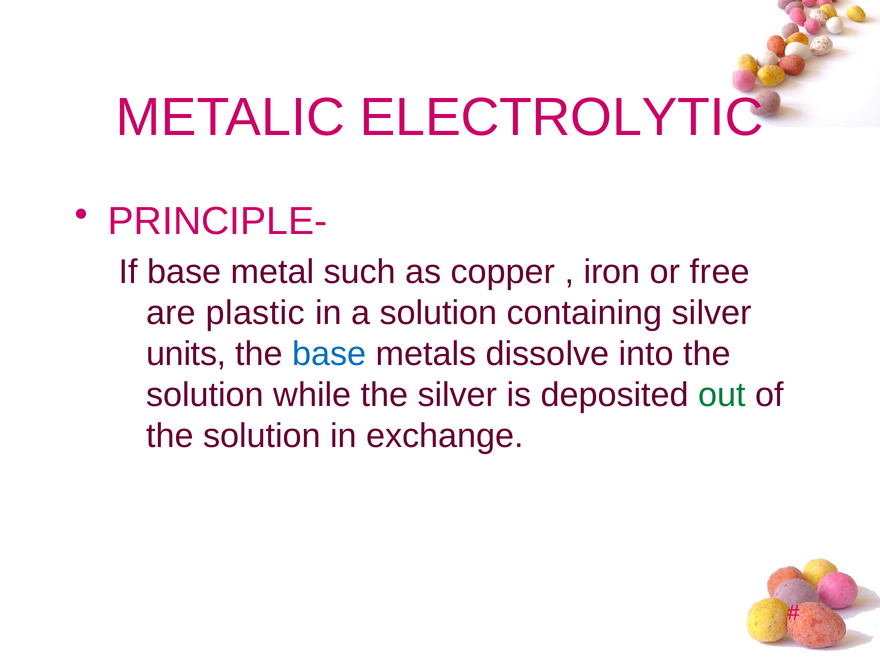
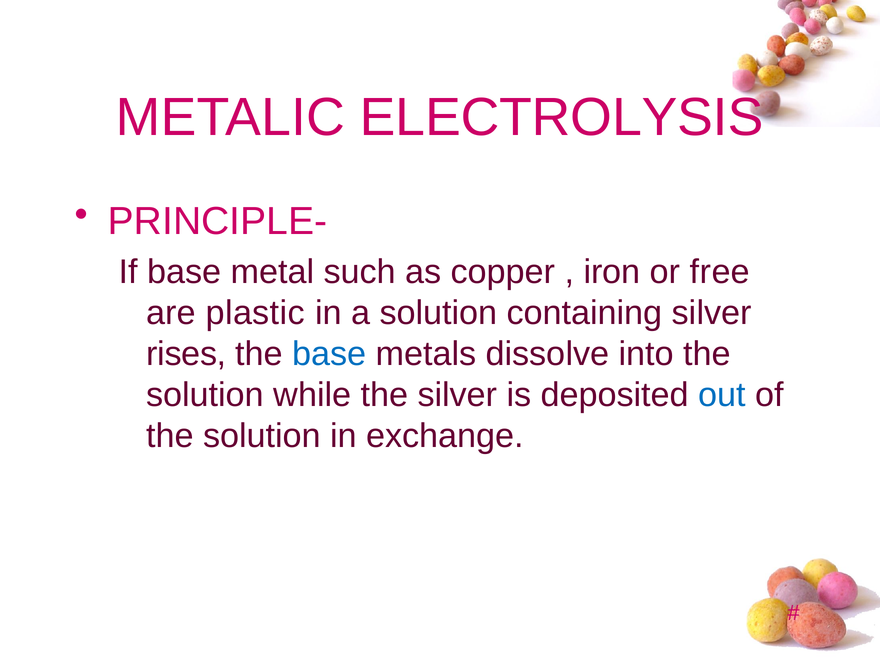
ELECTROLYTIC: ELECTROLYTIC -> ELECTROLYSIS (562, 117)
units: units -> rises (186, 354)
out colour: green -> blue (722, 395)
